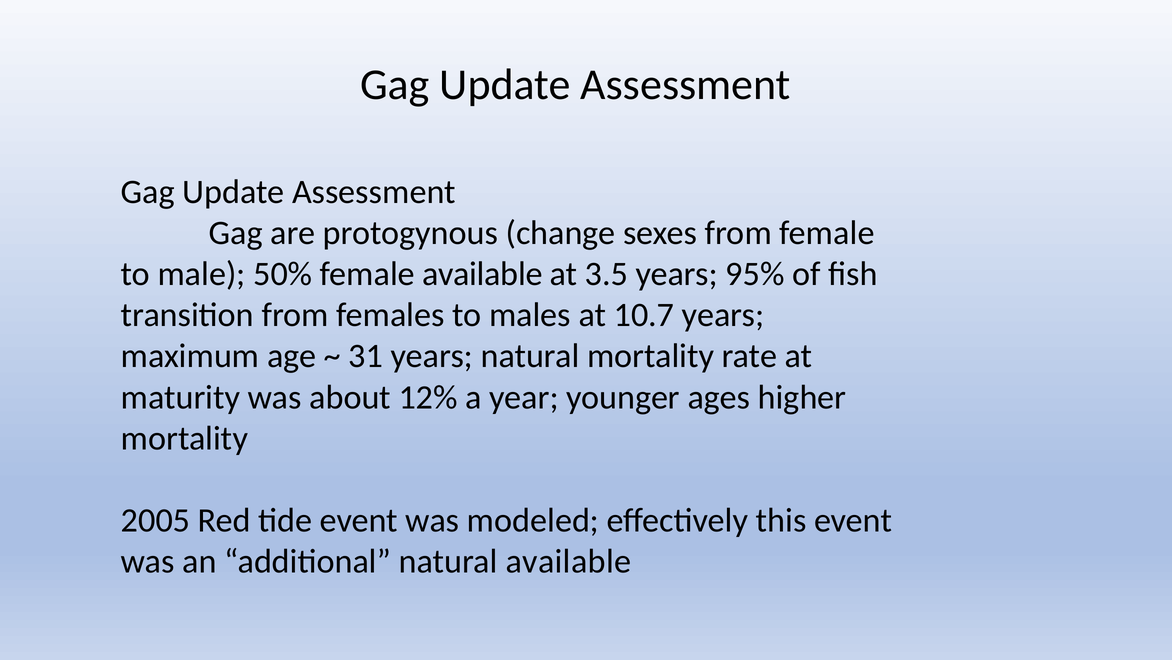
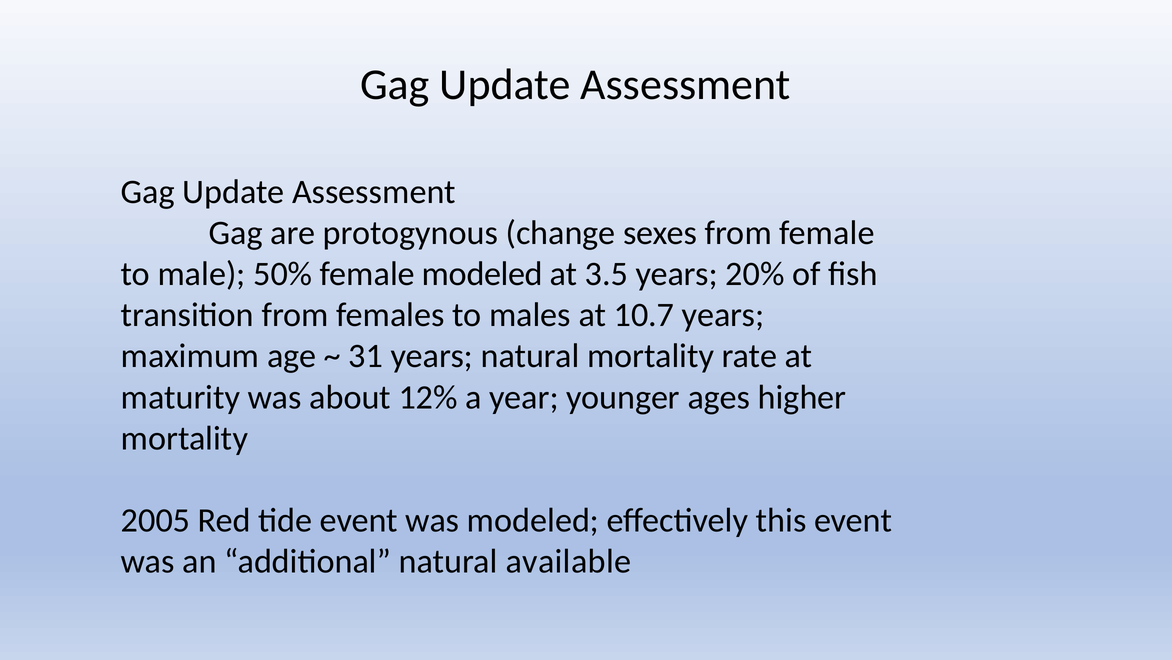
female available: available -> modeled (482, 274)
95%: 95% -> 20% (755, 274)
